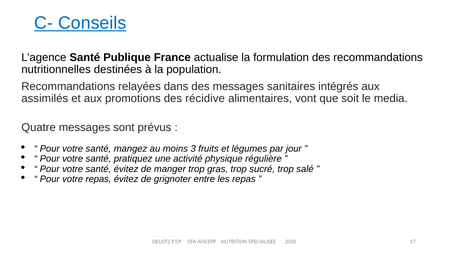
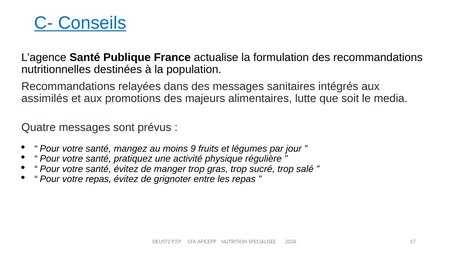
récidive: récidive -> majeurs (205, 99)
vont: vont -> lutte (306, 99)
3: 3 -> 9 (193, 149)
